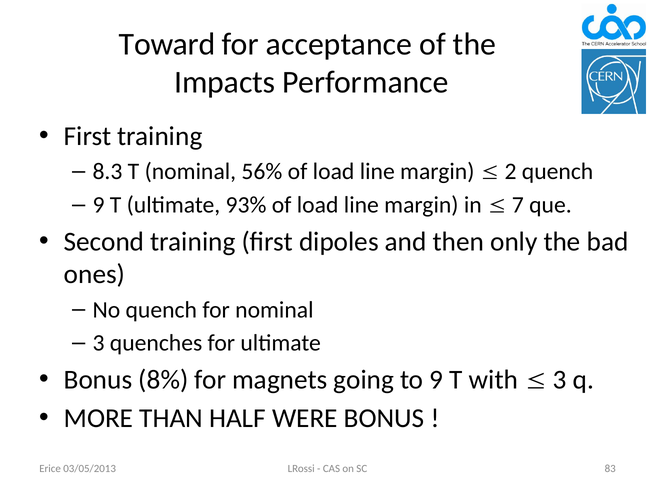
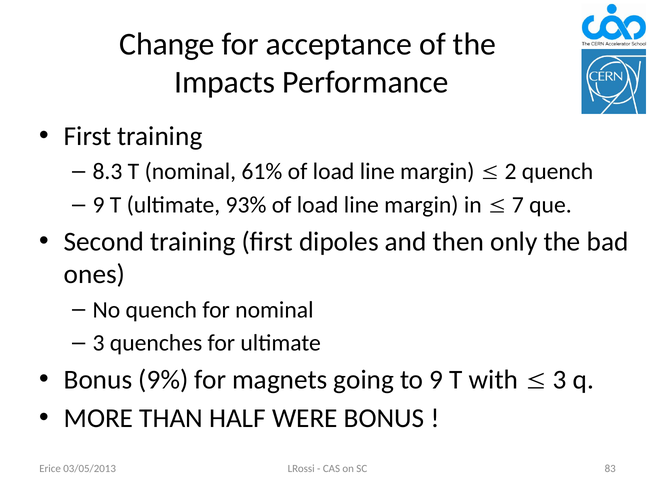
Toward: Toward -> Change (167, 44)
56%: 56% -> 61% (262, 172)
8%: 8% -> 9% (163, 380)
